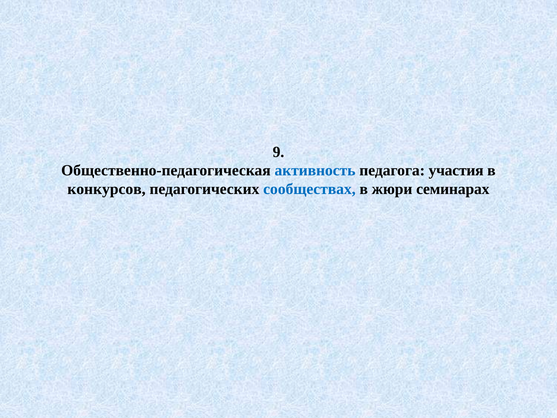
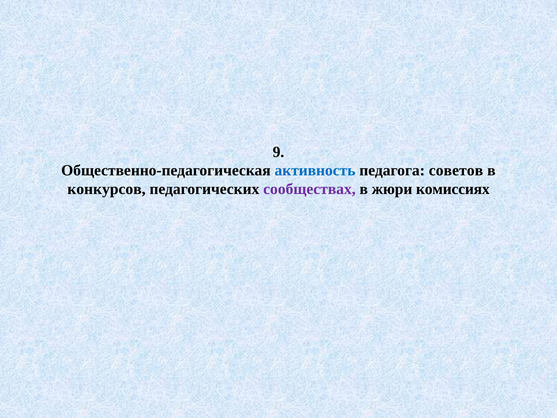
участия: участия -> советов (456, 170)
сообществах colour: blue -> purple (309, 189)
семинарах: семинарах -> комиссиях (453, 189)
